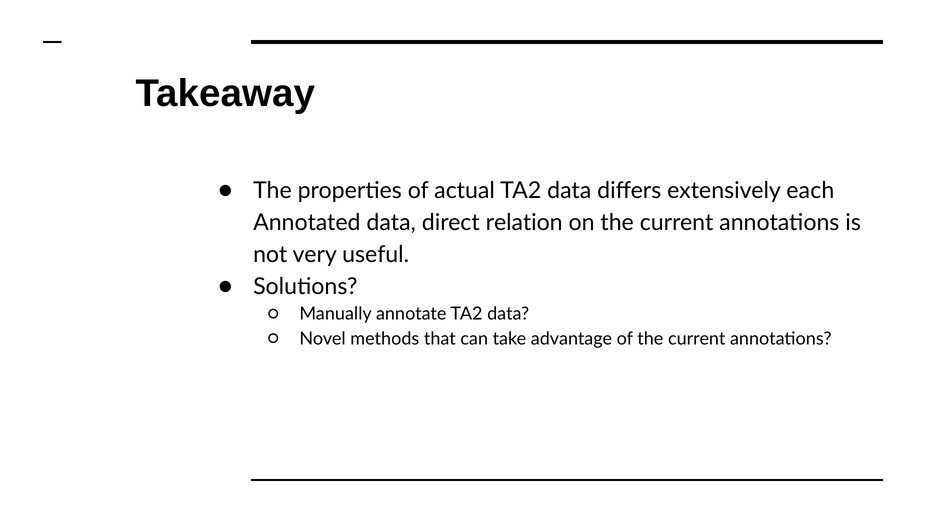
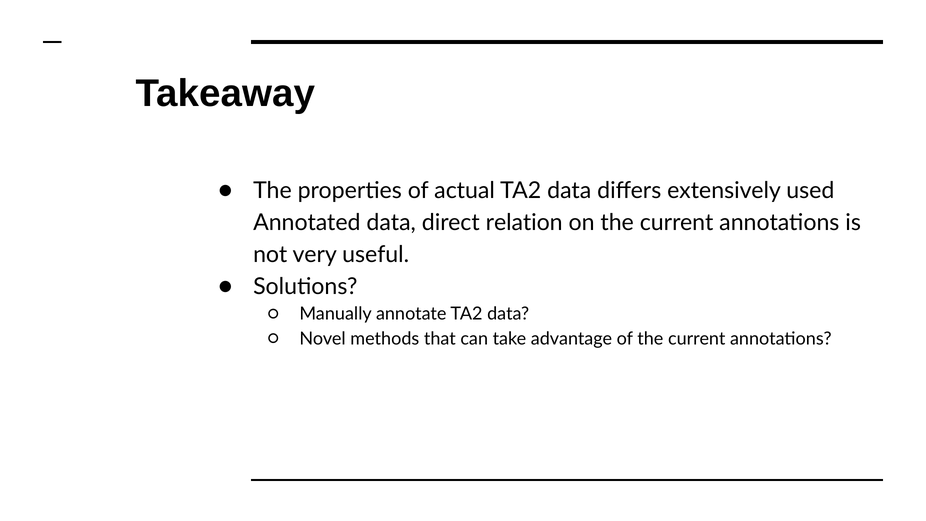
each: each -> used (810, 191)
